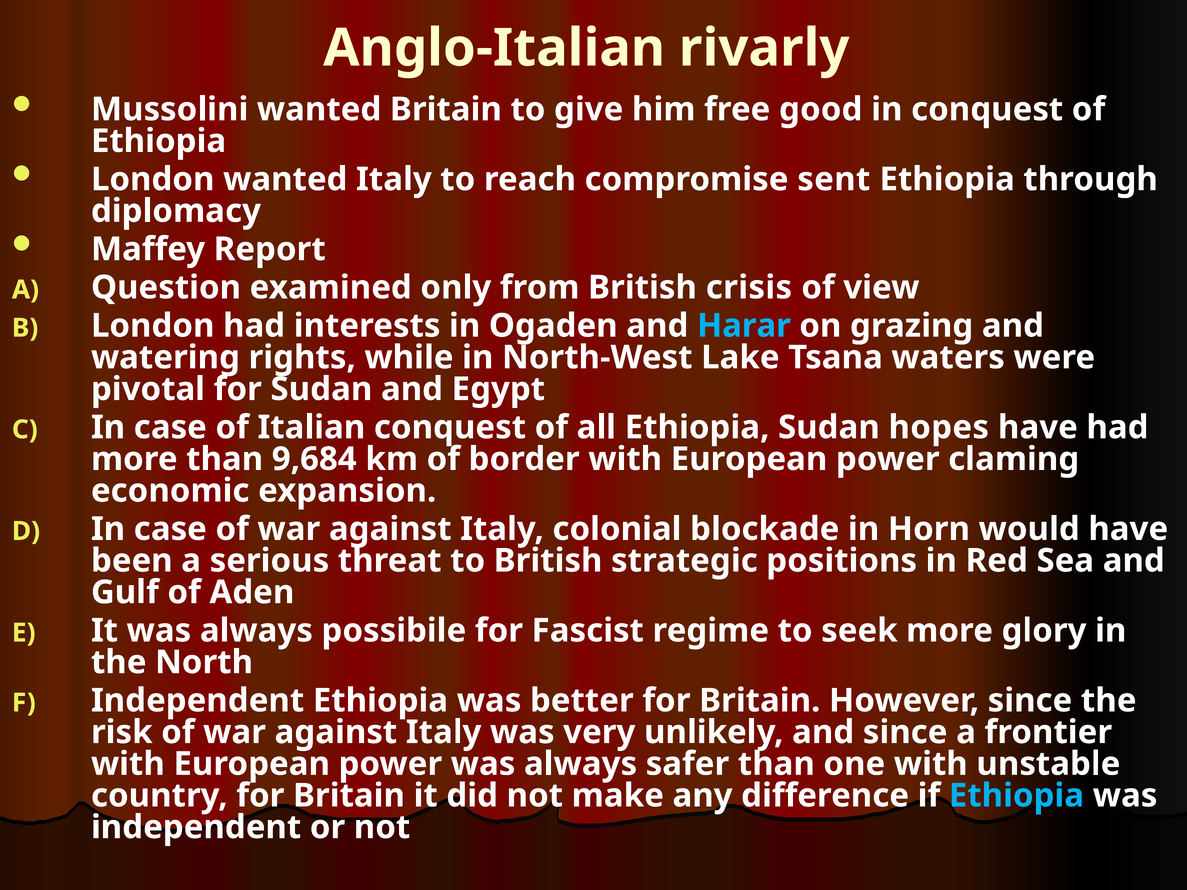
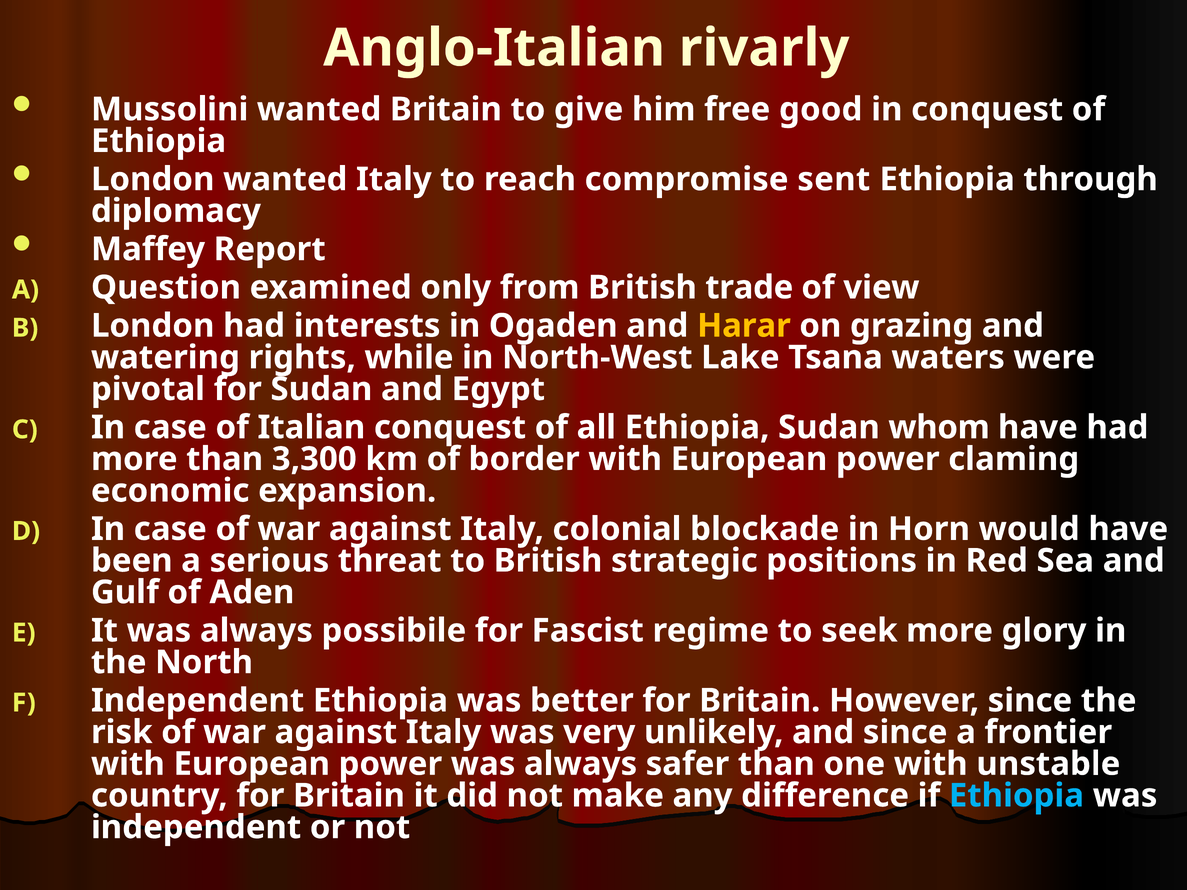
crisis: crisis -> trade (749, 288)
Harar colour: light blue -> yellow (744, 326)
hopes: hopes -> whom (939, 428)
9,684: 9,684 -> 3,300 (314, 459)
